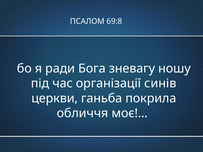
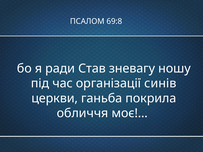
Бога: Бога -> Став (92, 69)
